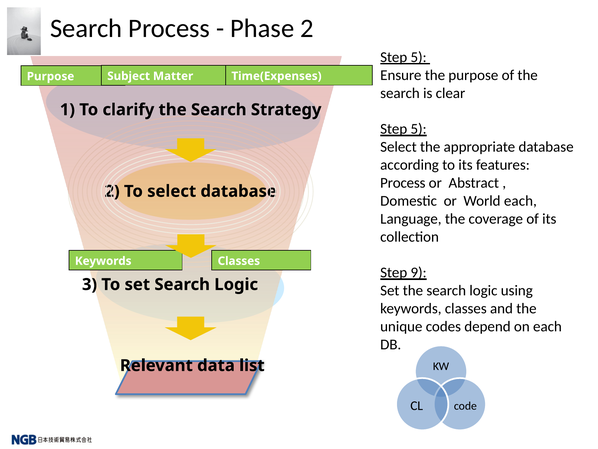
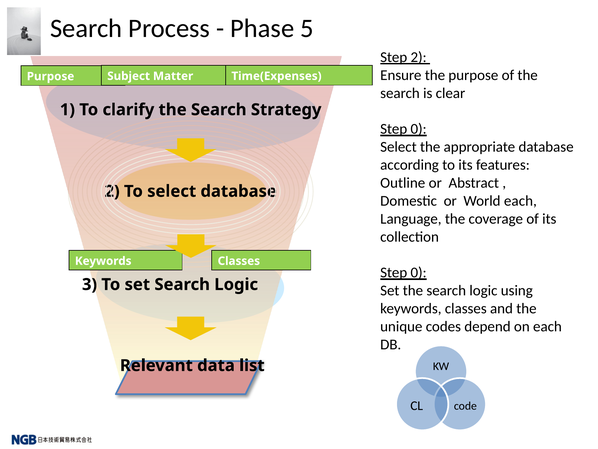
Phase 2: 2 -> 5 (307, 28)
5: 5 -> 2 (419, 57)
5: 5 -> 0 (419, 129)
Process: Process -> Outline (403, 183)
9: 9 -> 0 (419, 272)
